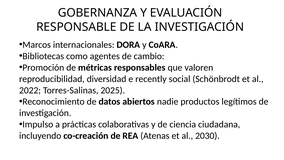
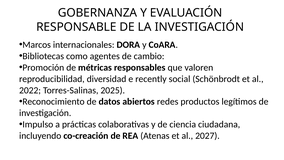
nadie: nadie -> redes (168, 101)
2030: 2030 -> 2027 (207, 136)
